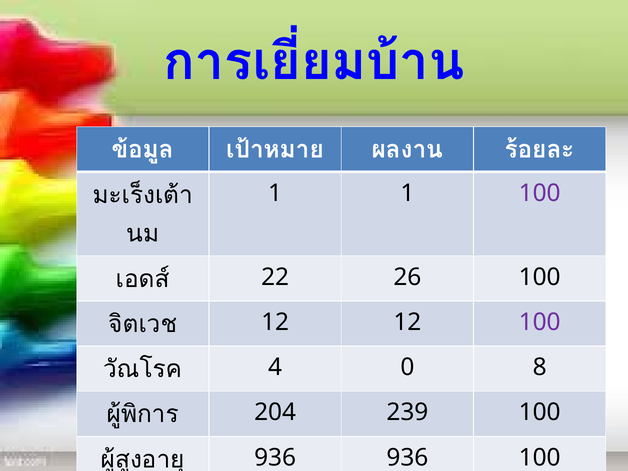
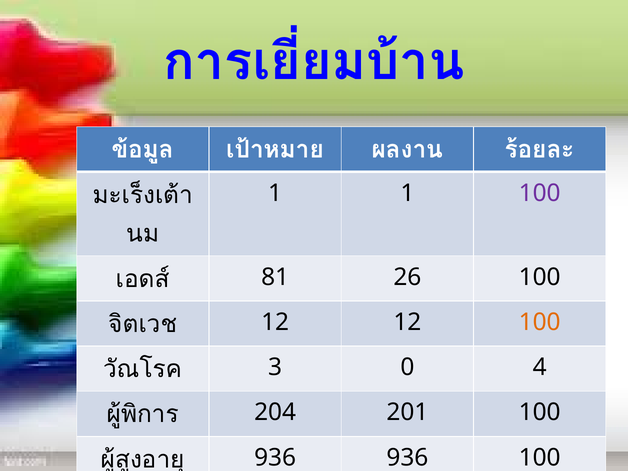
22: 22 -> 81 (275, 277)
100 colour: purple -> orange (540, 322)
4: 4 -> 3 (275, 367)
8: 8 -> 4 (540, 367)
239: 239 -> 201 (407, 412)
